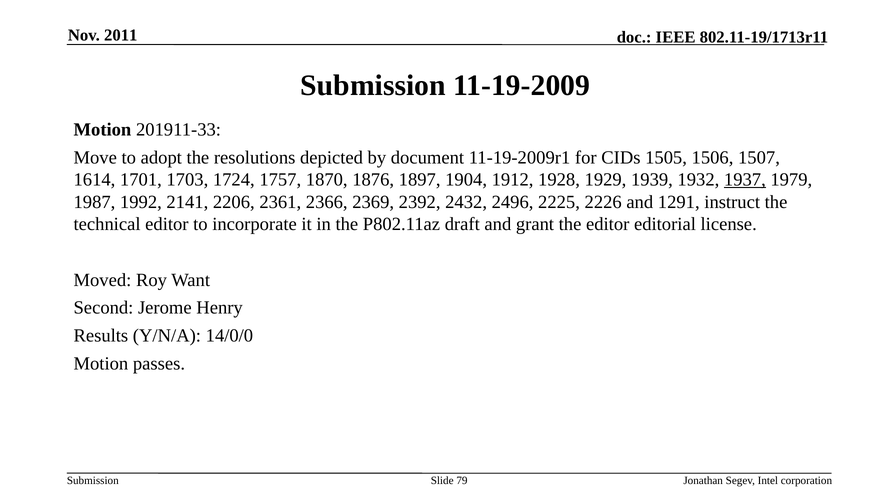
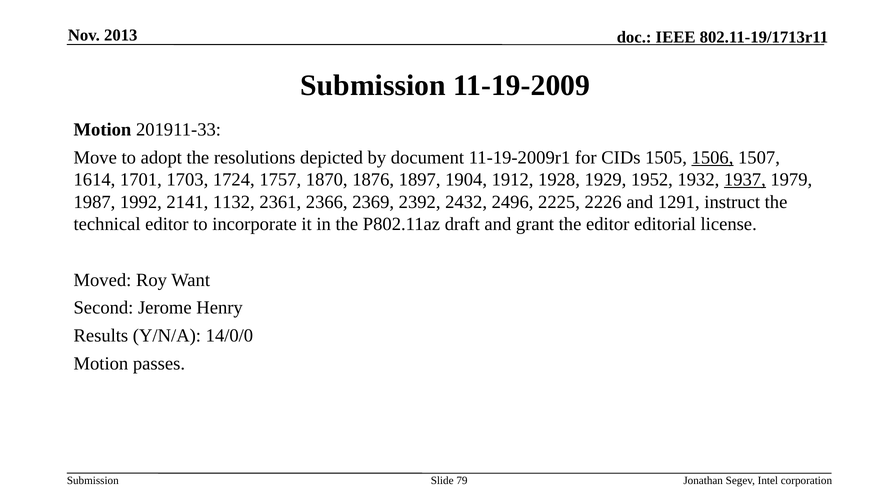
2011: 2011 -> 2013 (121, 35)
1506 underline: none -> present (712, 157)
1939: 1939 -> 1952 (652, 180)
2206: 2206 -> 1132 (234, 202)
